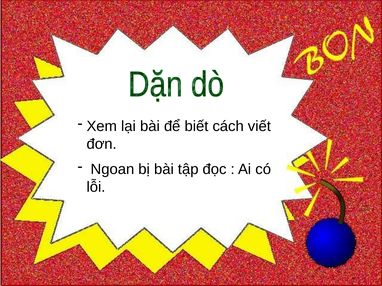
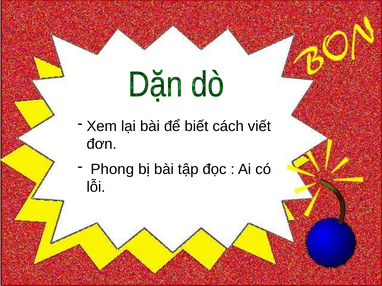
Ngoan: Ngoan -> Phong (112, 170)
